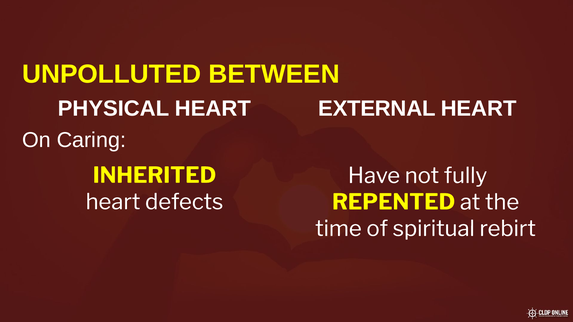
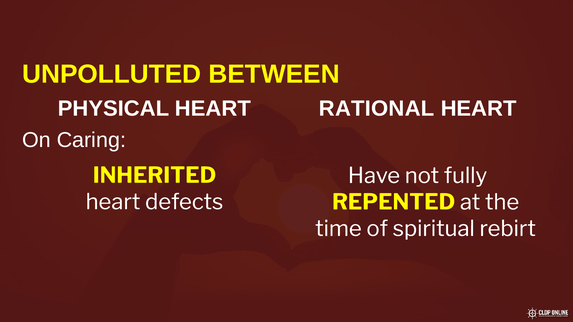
EXTERNAL: EXTERNAL -> RATIONAL (377, 109)
